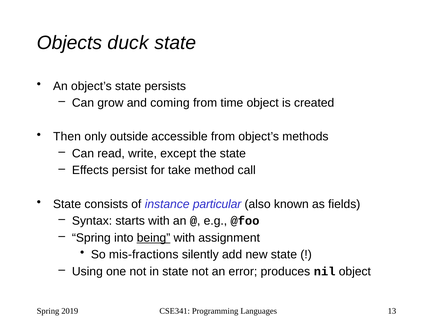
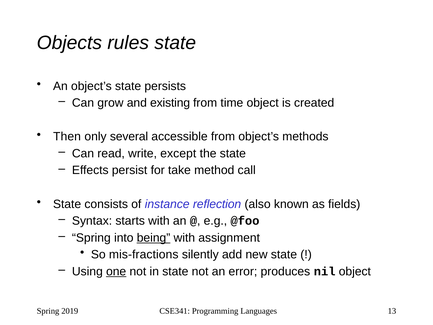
duck: duck -> rules (128, 43)
coming: coming -> existing (170, 103)
outside: outside -> several (129, 137)
particular: particular -> reflection (217, 204)
one underline: none -> present (116, 271)
